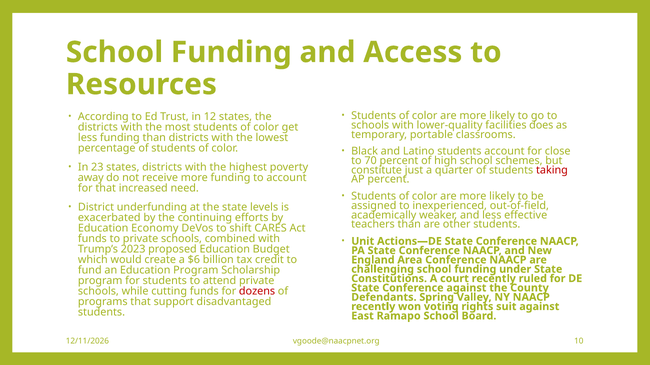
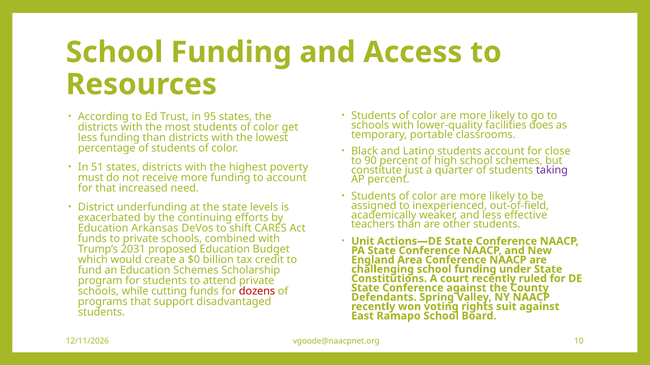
12: 12 -> 95 (210, 117)
70: 70 -> 90 (371, 161)
23: 23 -> 51 (97, 168)
taking colour: red -> purple (552, 170)
away: away -> must (91, 178)
Economy: Economy -> Arkansas (155, 229)
2023: 2023 -> 2031 (133, 250)
$6: $6 -> $0 (194, 260)
Education Program: Program -> Schemes (196, 271)
